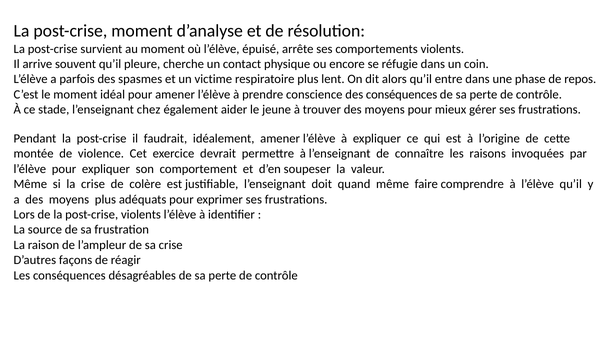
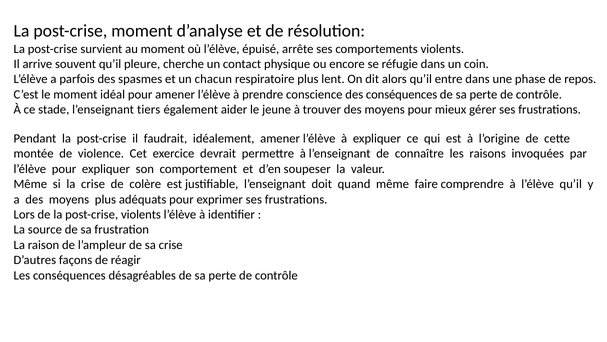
victime: victime -> chacun (213, 79)
chez: chez -> tiers (149, 110)
